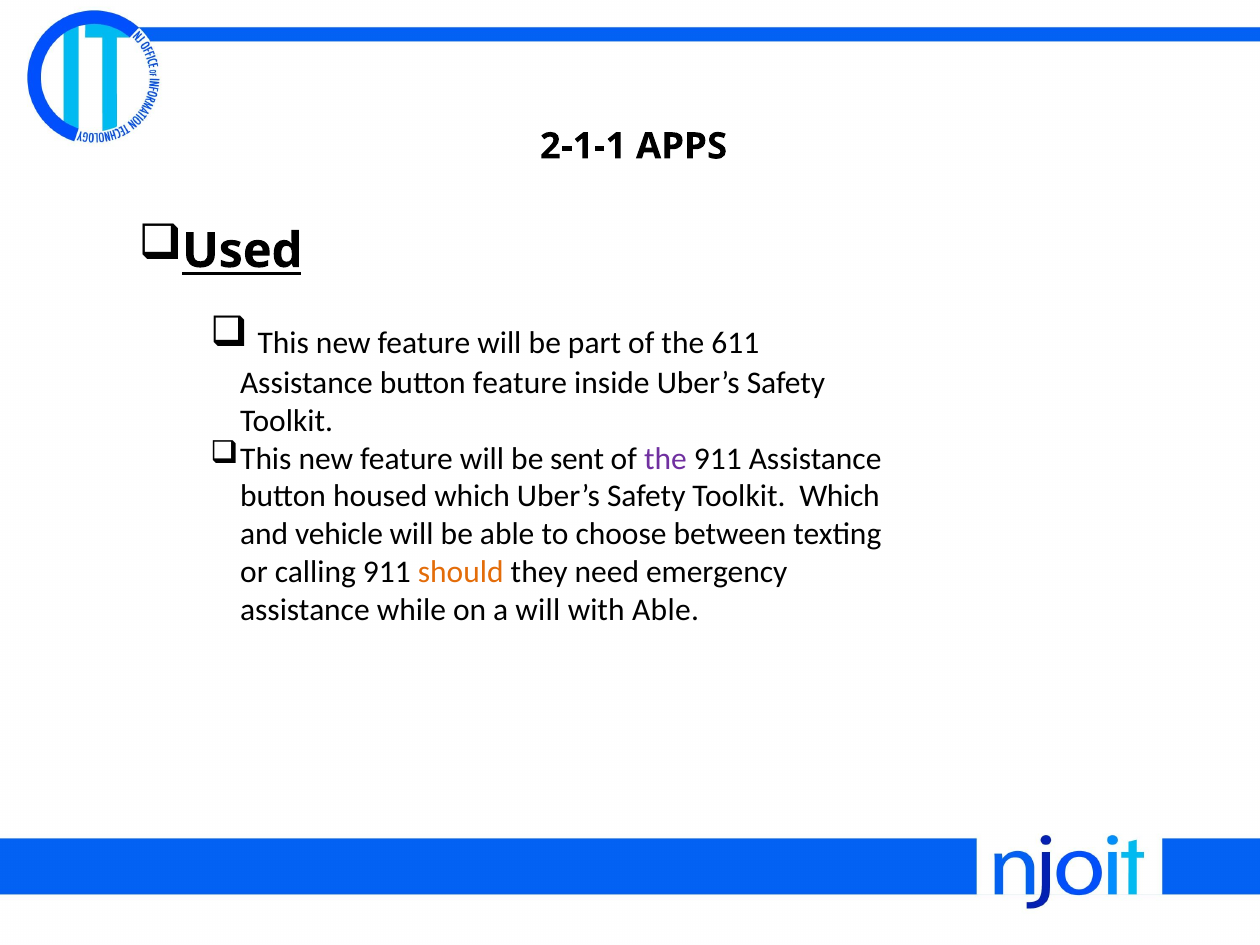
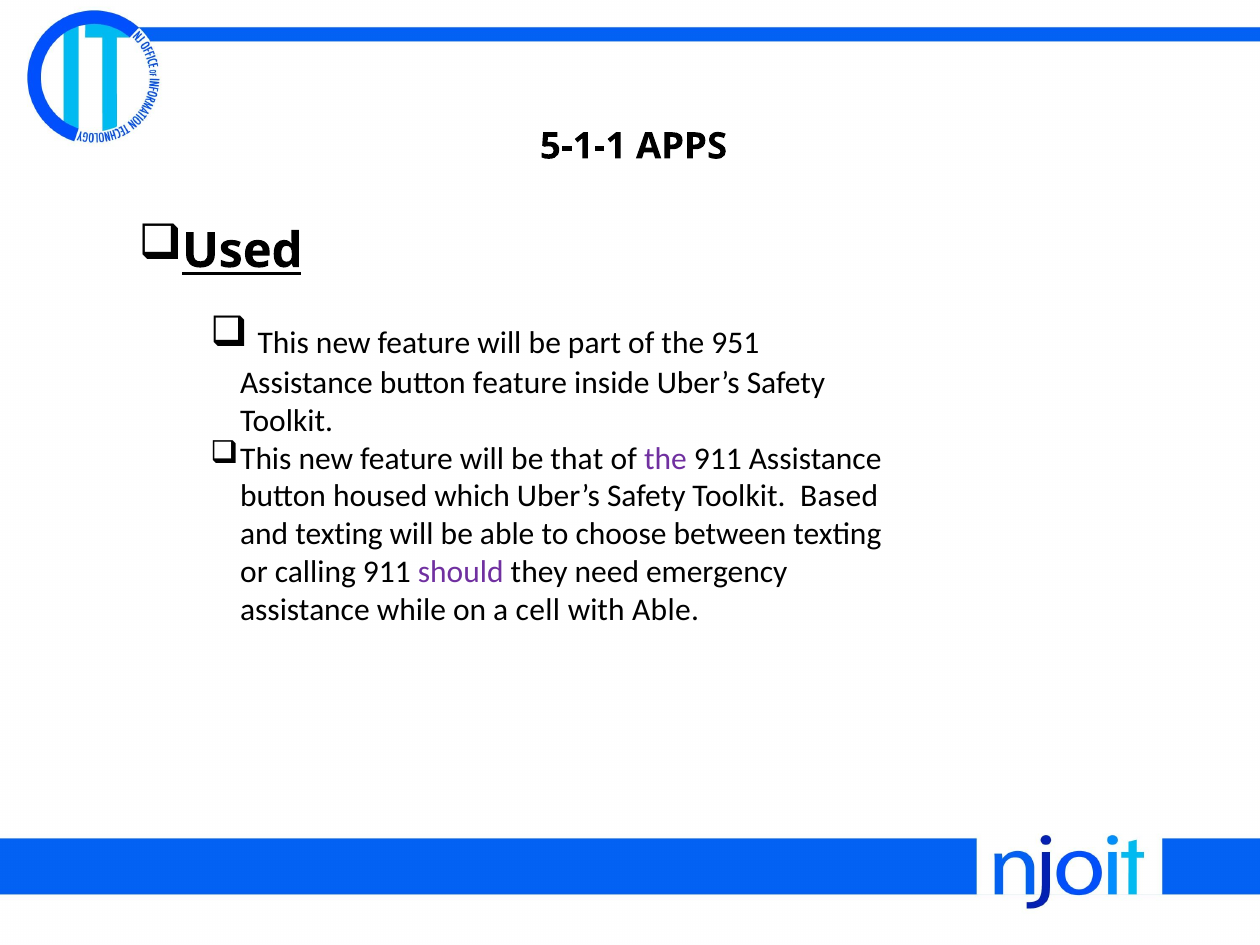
2-1-1: 2-1-1 -> 5-1-1 (583, 146)
611: 611 -> 951 (735, 343)
sent: sent -> that (577, 459)
Toolkit Which: Which -> Based (839, 496)
and vehicle: vehicle -> texting (339, 534)
should colour: orange -> purple (461, 572)
a will: will -> cell (538, 610)
